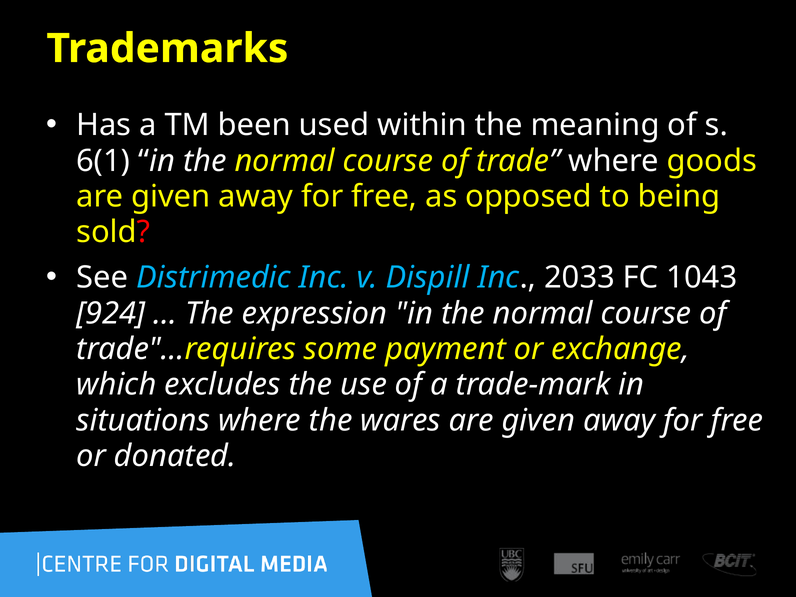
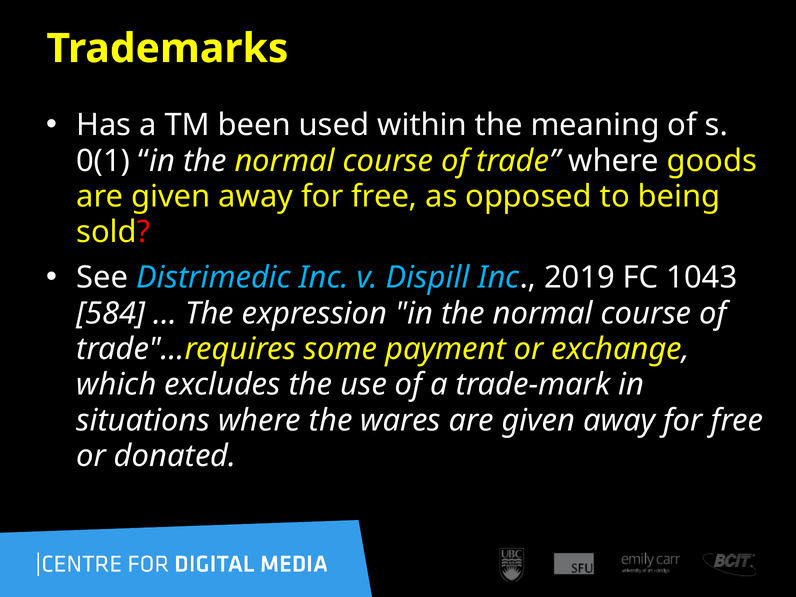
6(1: 6(1 -> 0(1 (103, 161)
2033: 2033 -> 2019 (580, 278)
924: 924 -> 584 (111, 313)
